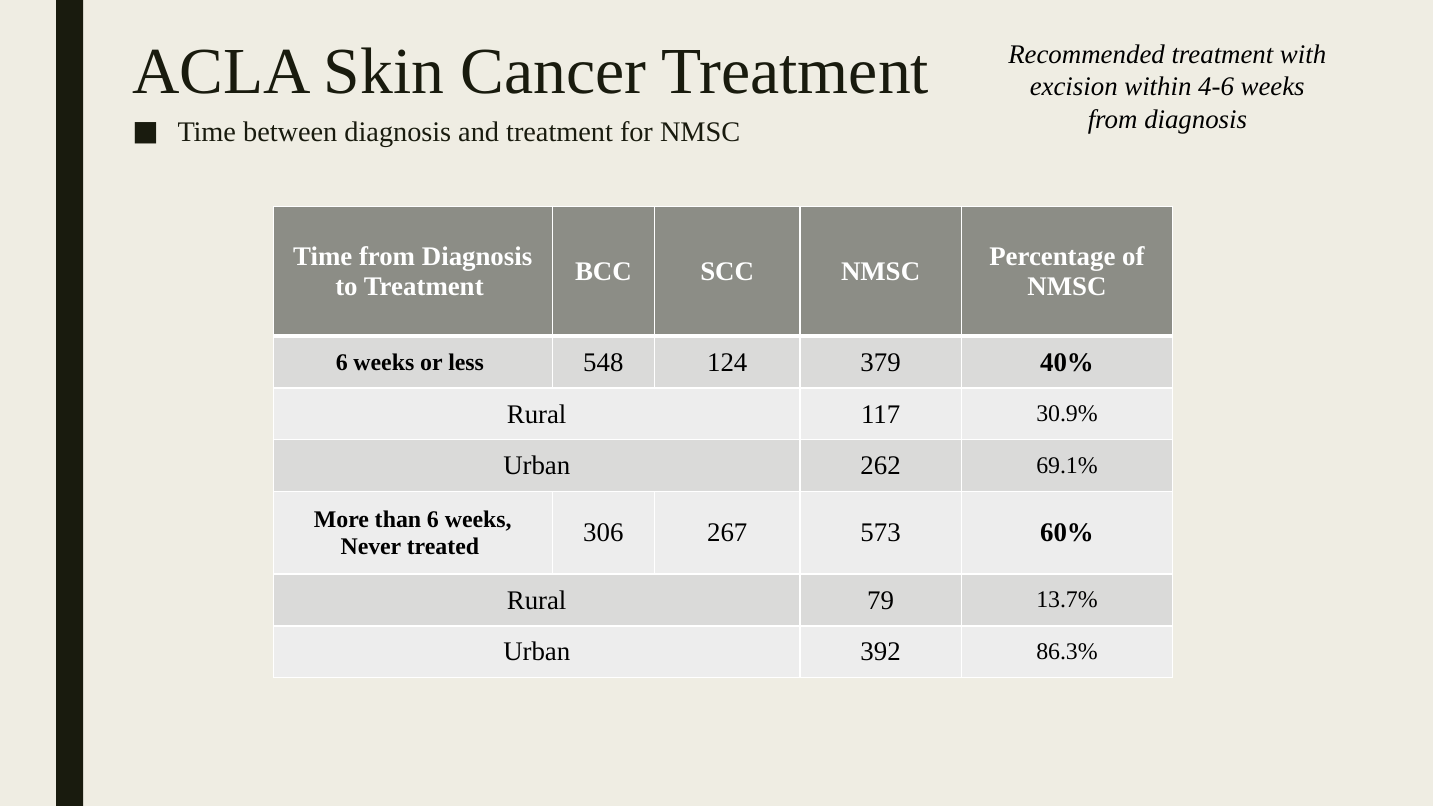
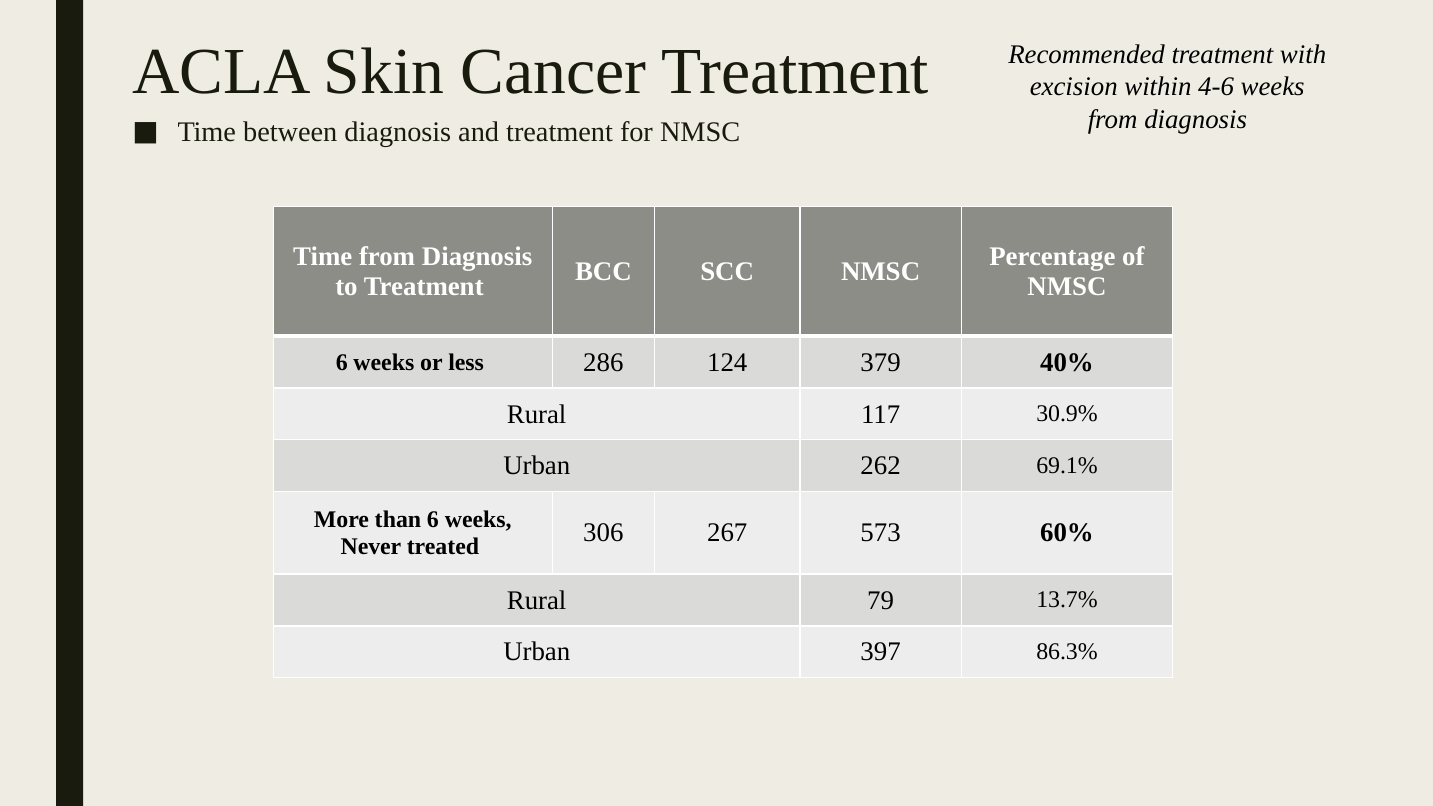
548: 548 -> 286 (603, 362)
392: 392 -> 397 (881, 652)
